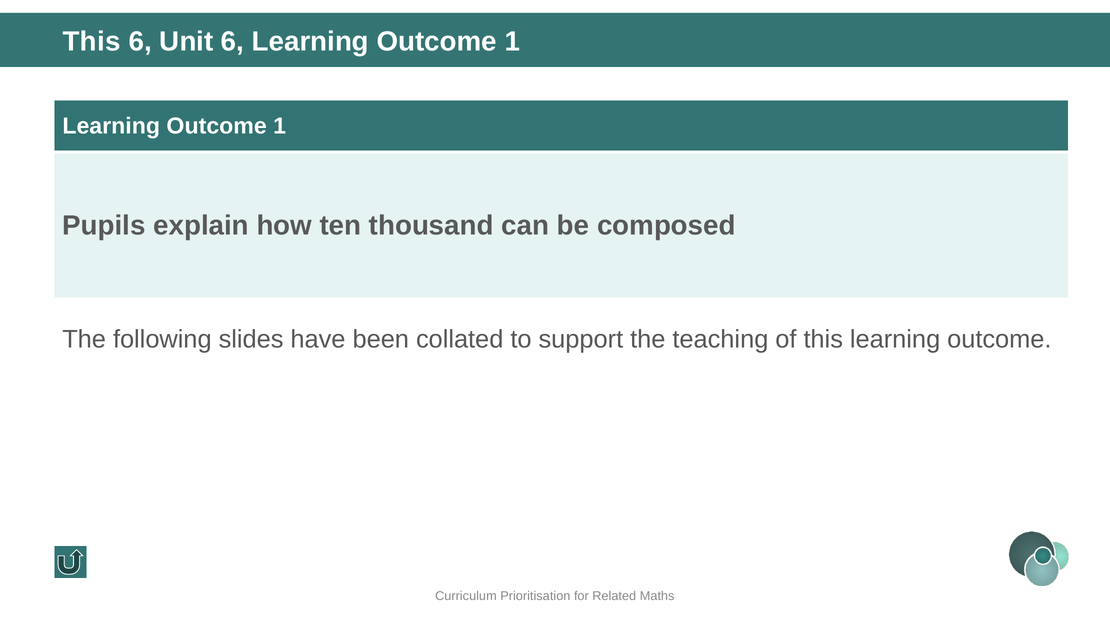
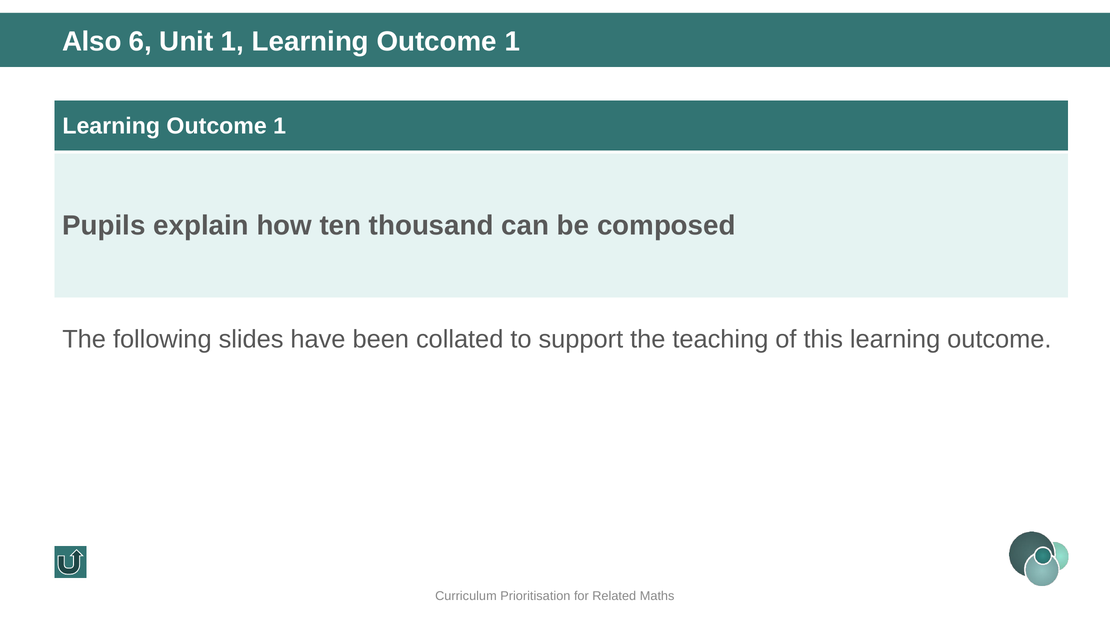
This: This -> Also (92, 41)
Unit 6: 6 -> 1 (233, 41)
